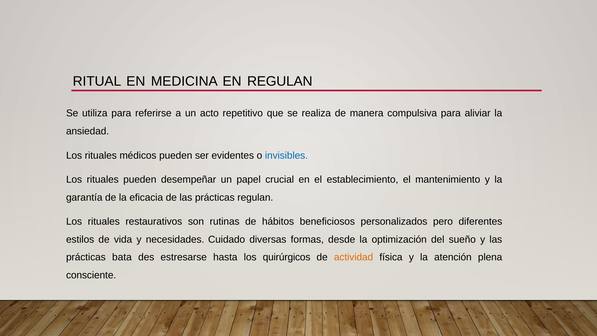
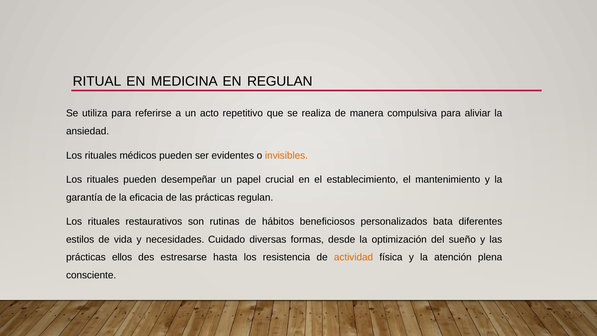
invisibles colour: blue -> orange (286, 155)
pero: pero -> bata (443, 221)
bata: bata -> ellos (122, 257)
quirúrgicos: quirúrgicos -> resistencia (287, 257)
